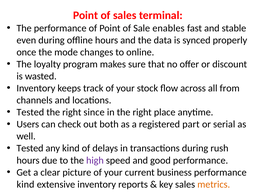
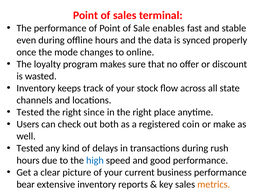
from: from -> state (230, 88)
part: part -> coin (191, 125)
serial: serial -> make (224, 125)
high colour: purple -> blue (95, 161)
kind: kind -> bear (26, 185)
